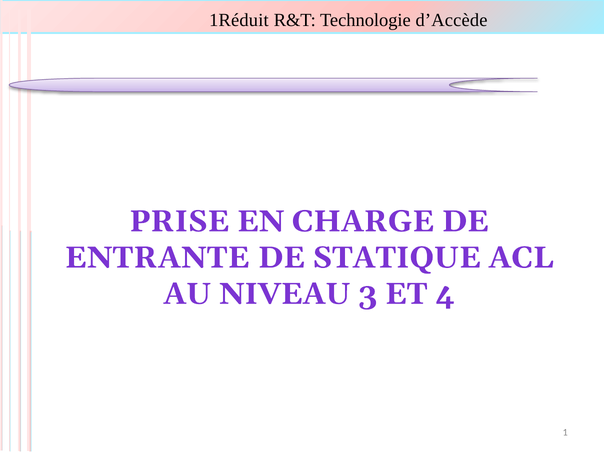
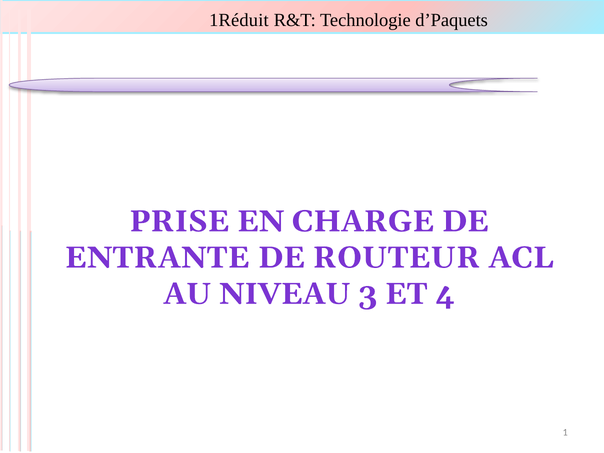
d’Accède: d’Accède -> d’Paquets (452, 20)
STATIQUE: STATIQUE -> ROUTEUR (397, 258)
